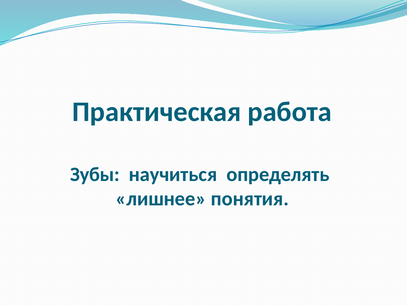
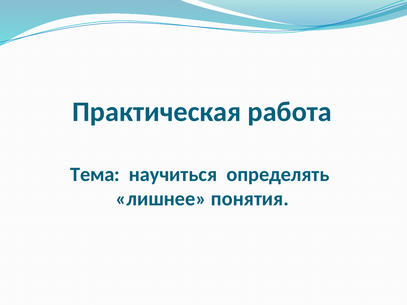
Зубы: Зубы -> Тема (95, 175)
